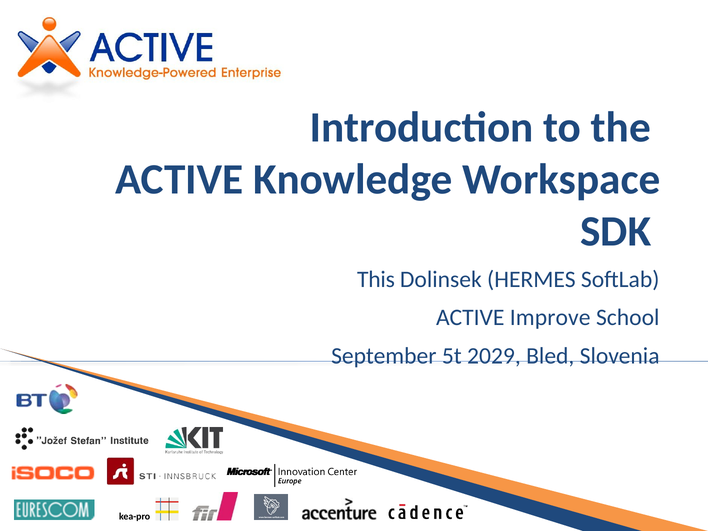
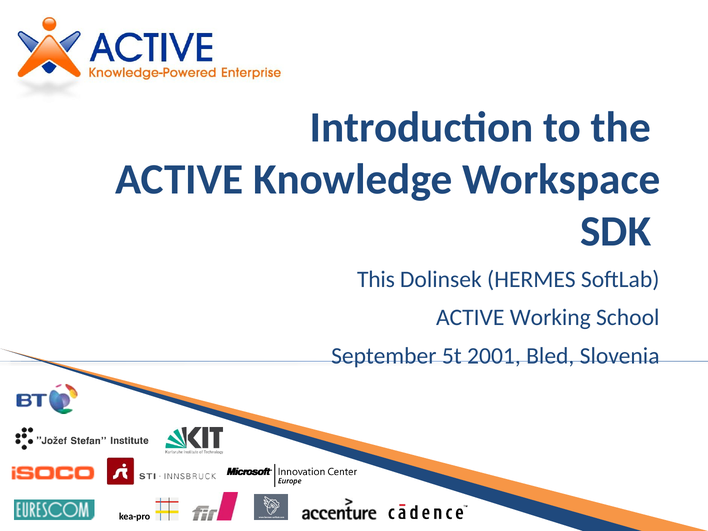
Improve: Improve -> Working (550, 318)
2029: 2029 -> 2001 (494, 356)
